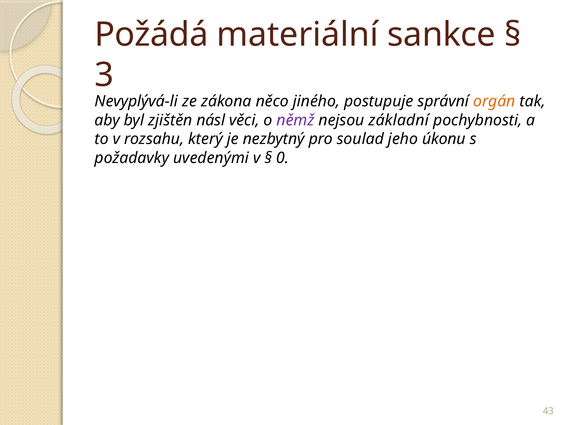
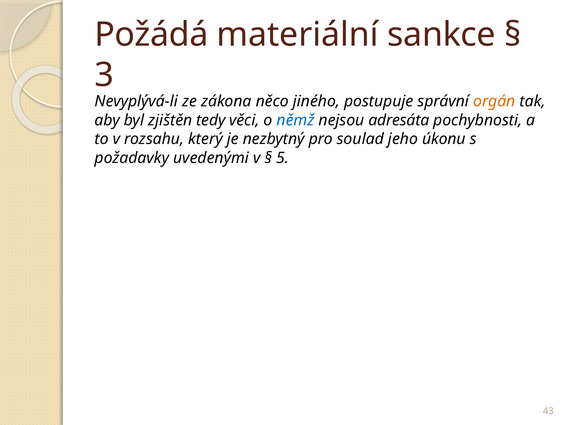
násl: násl -> tedy (211, 120)
němž colour: purple -> blue (295, 120)
základní: základní -> adresáta (399, 120)
0: 0 -> 5 (283, 158)
